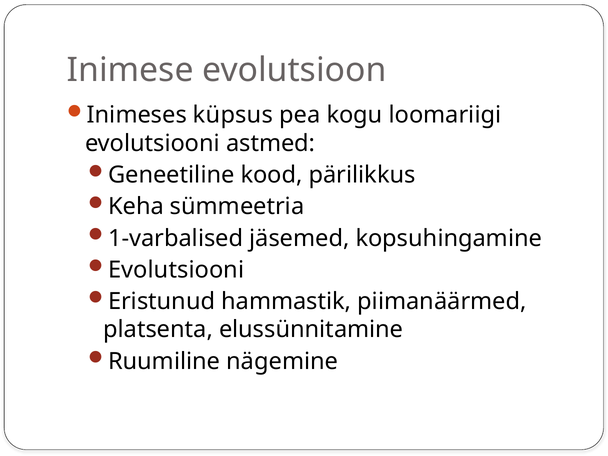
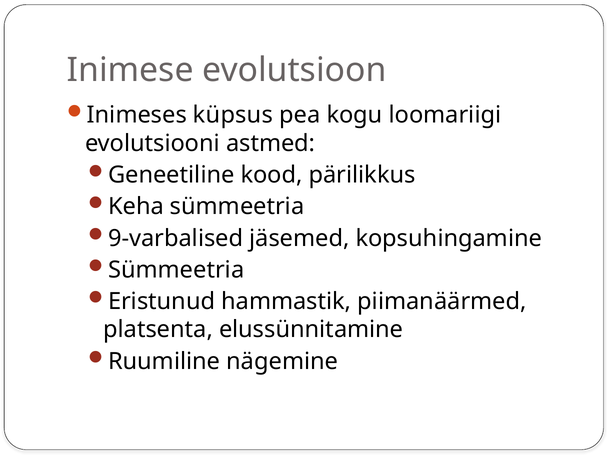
1-varbalised: 1-varbalised -> 9-varbalised (176, 238)
Evolutsiooni: Evolutsiooni -> Sümmeetria (176, 270)
